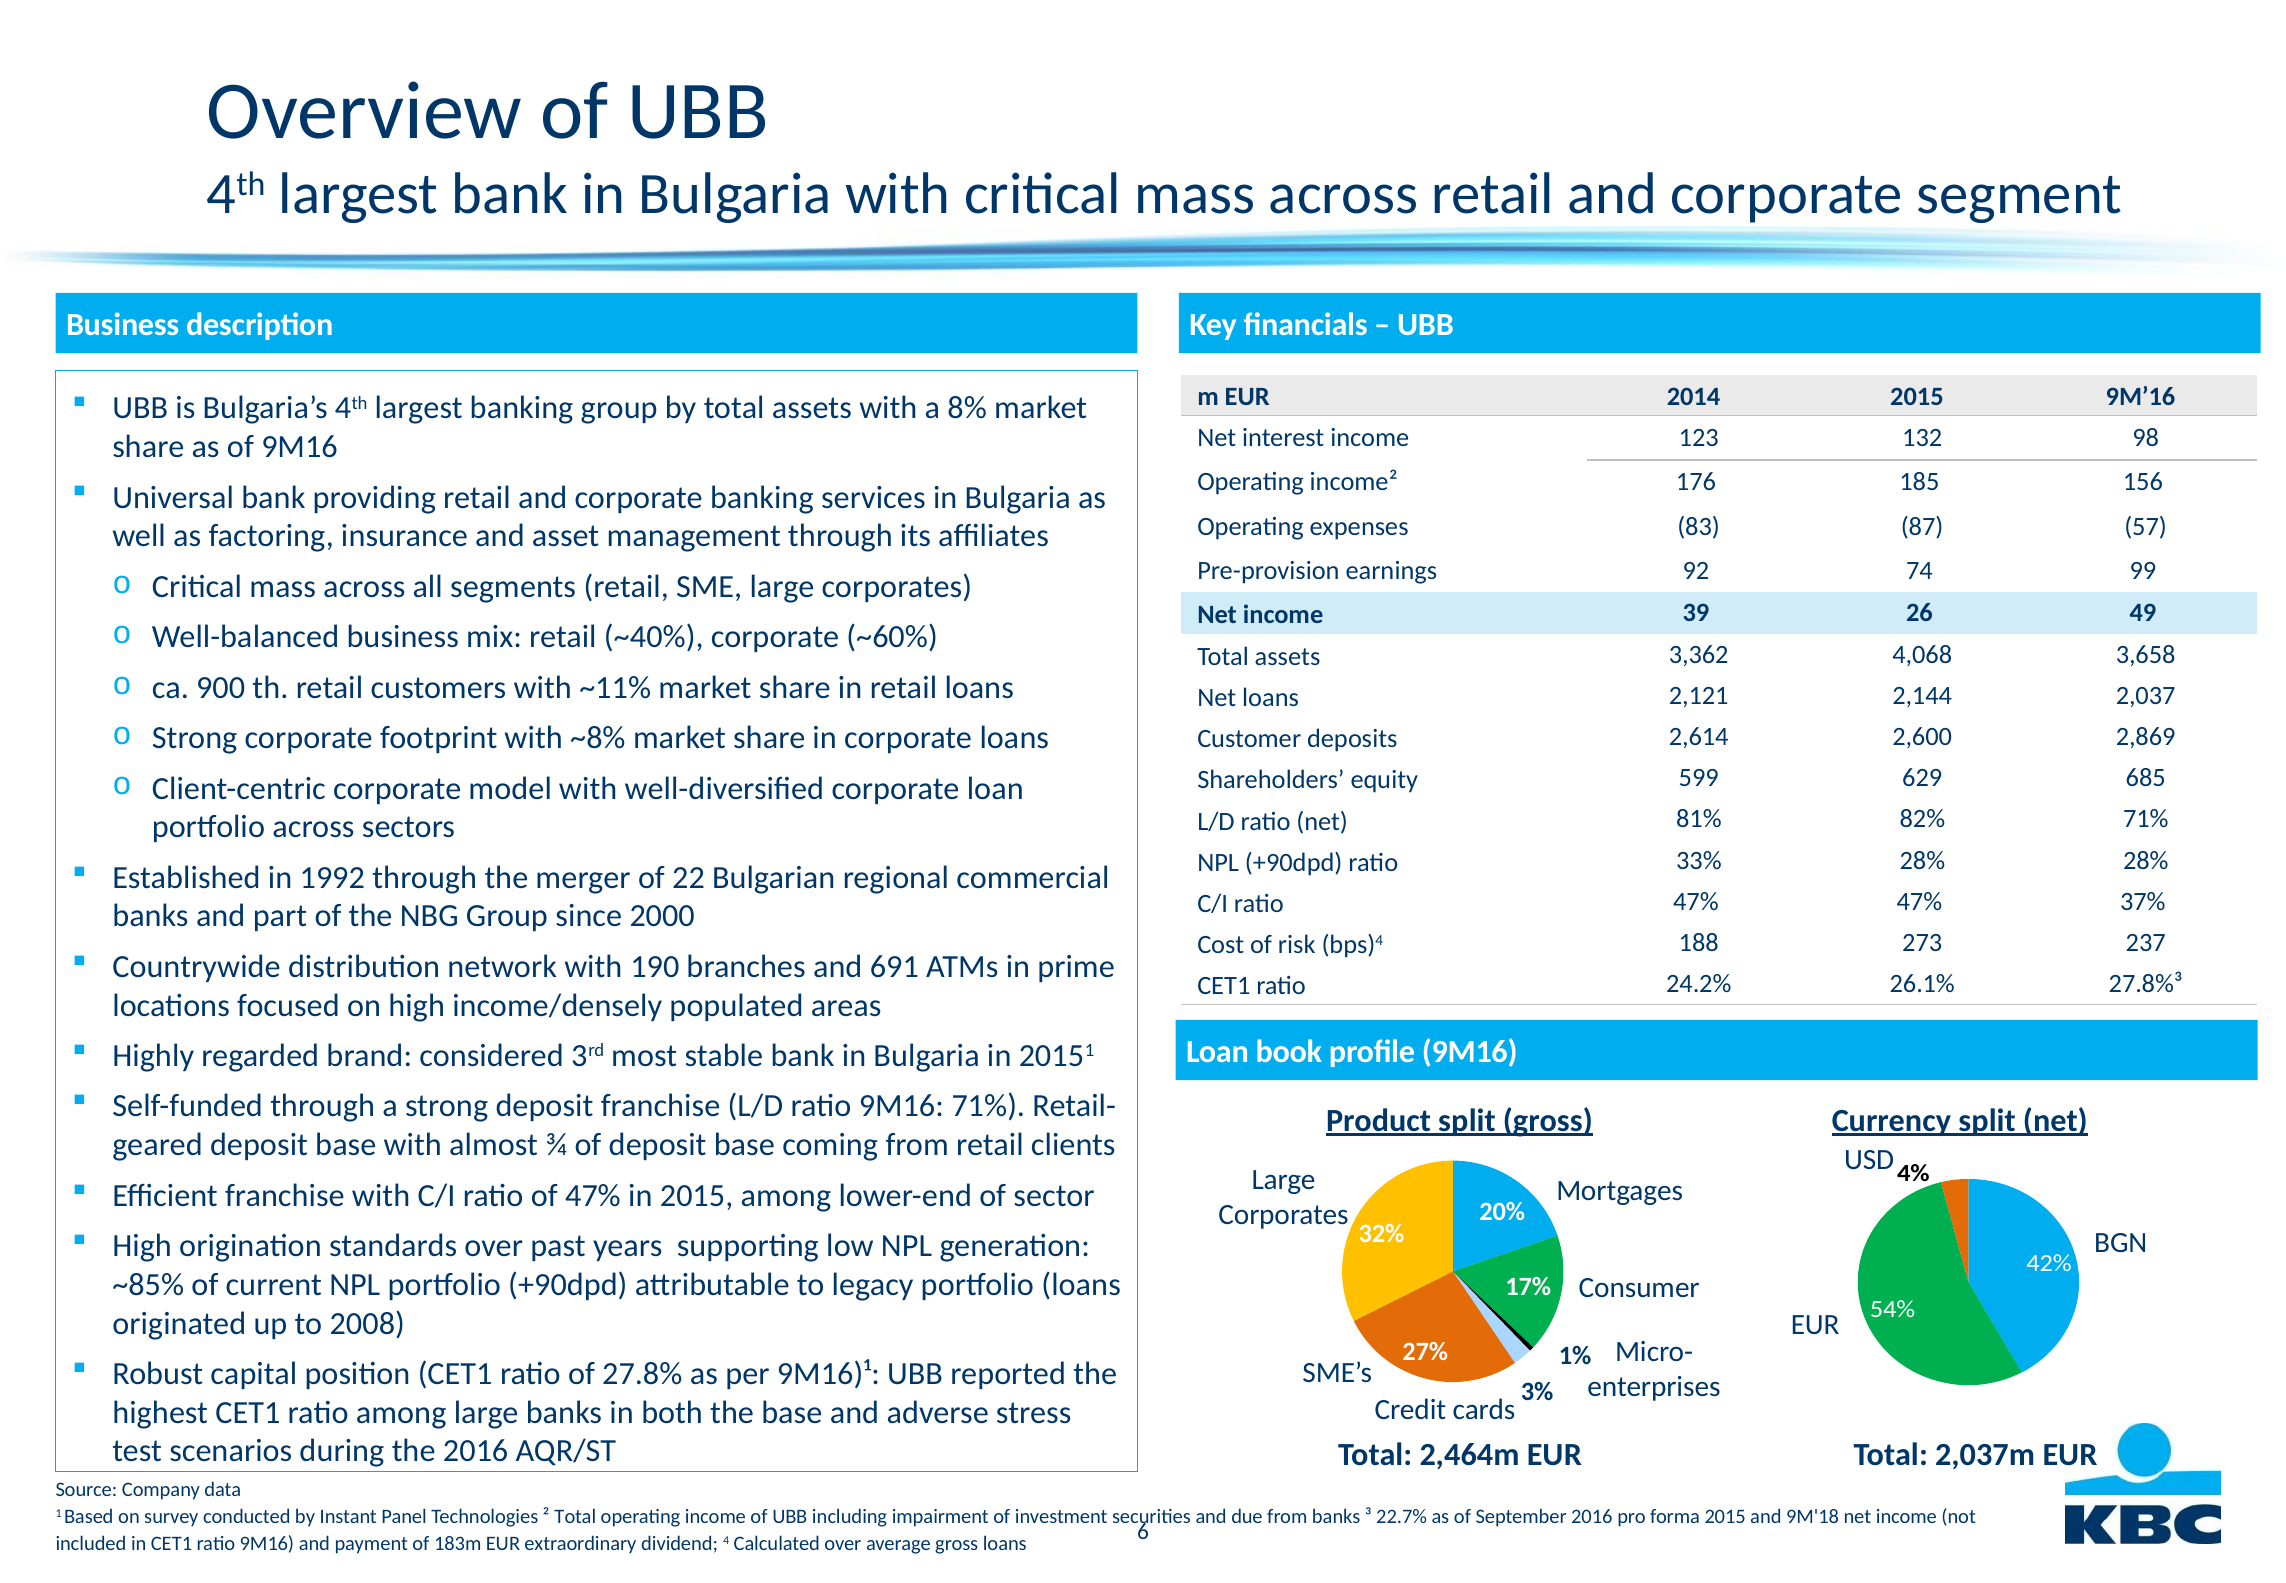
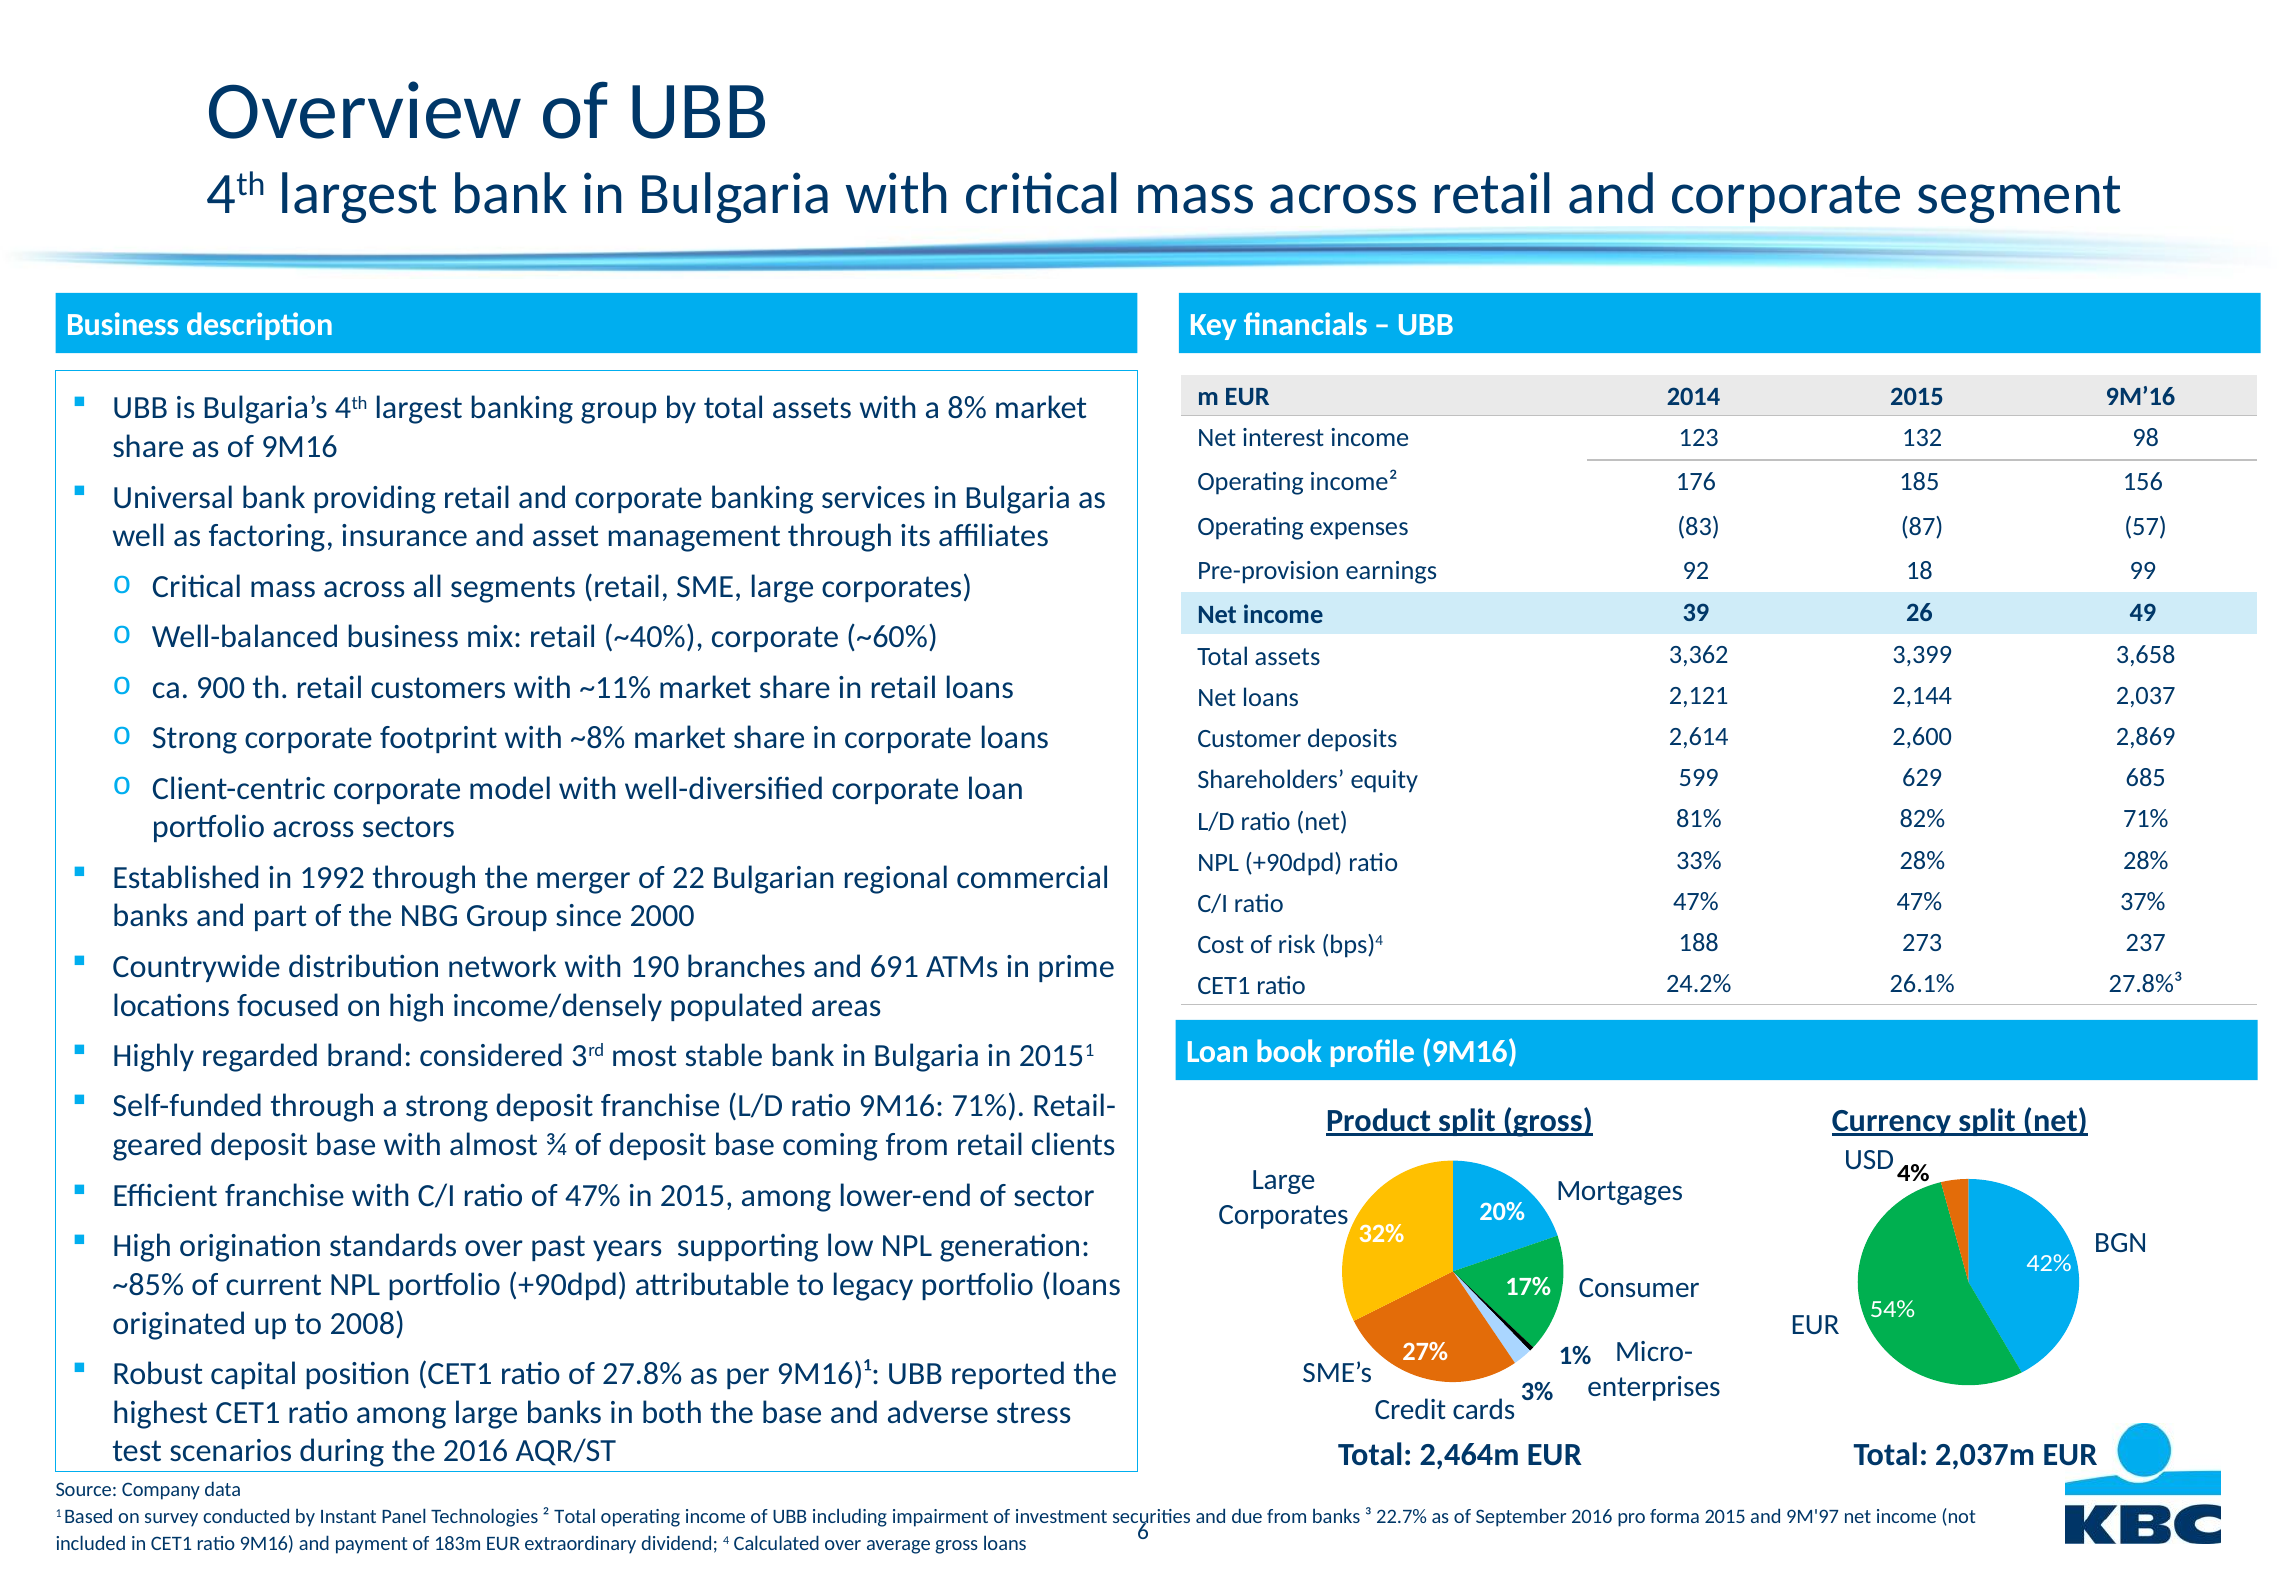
74: 74 -> 18 (1919, 570)
4,068: 4,068 -> 3,399 (1922, 654)
9M'18: 9M'18 -> 9M'97 (1813, 1516)
